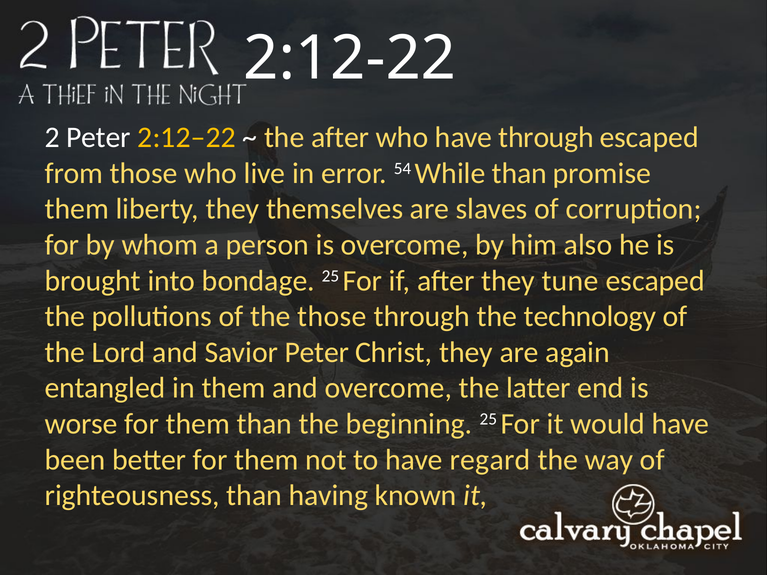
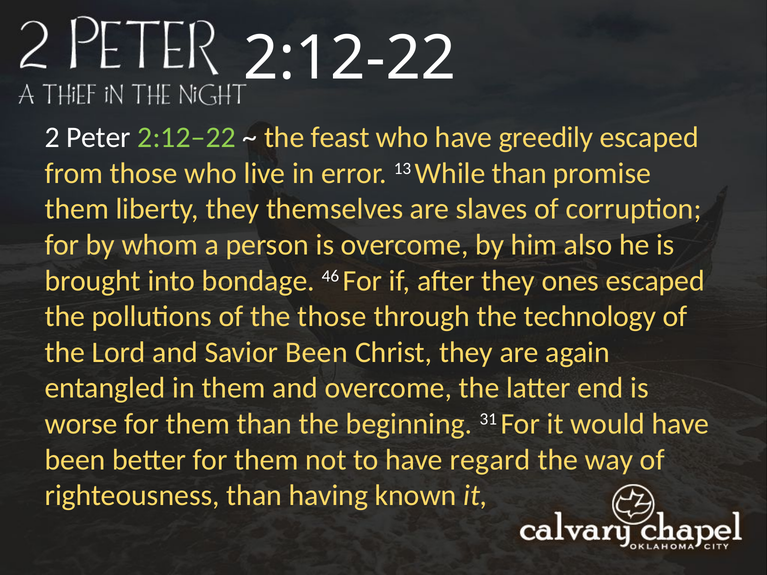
2:12–22 colour: yellow -> light green (187, 138)
the after: after -> feast (340, 138)
have through: through -> greedily (546, 138)
54: 54 -> 13 (402, 169)
bondage 25: 25 -> 46 (330, 276)
tune: tune -> ones (570, 281)
Savior Peter: Peter -> Been (317, 352)
beginning 25: 25 -> 31 (488, 419)
